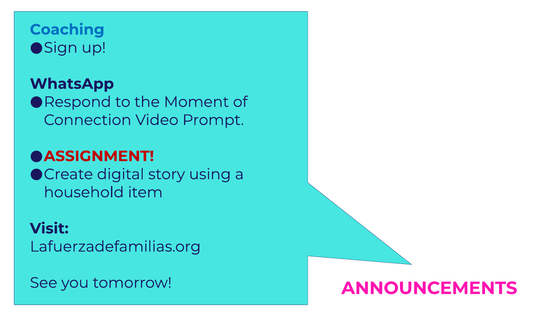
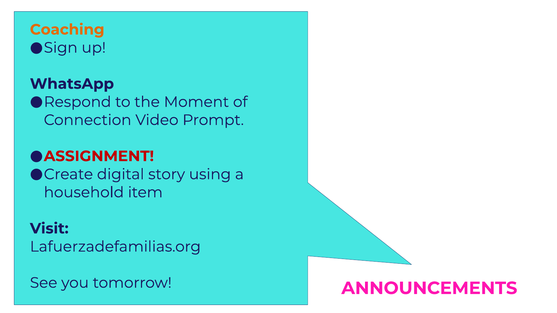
Coaching colour: blue -> orange (67, 30)
